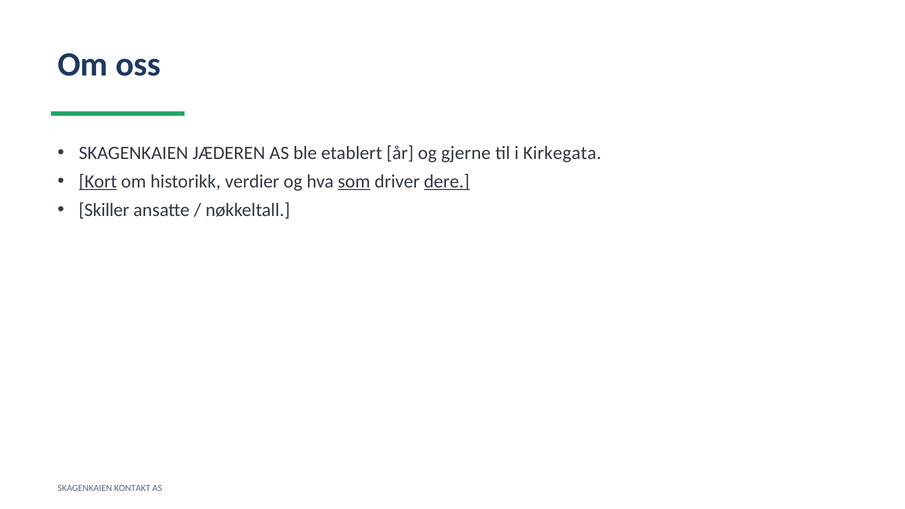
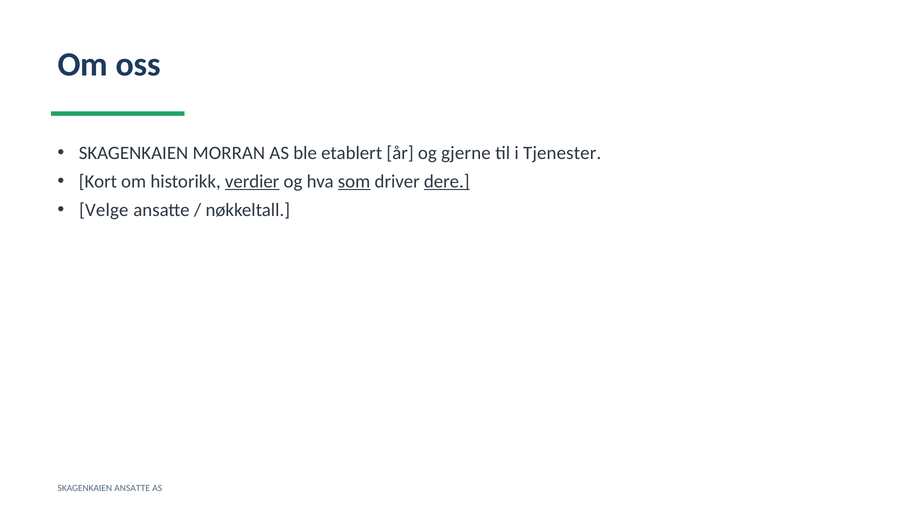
JÆDEREN: JÆDEREN -> MORRAN (229, 153)
Kirkegata: Kirkegata -> Tjenester (562, 153)
Kort underline: present -> none (98, 182)
verdier underline: none -> present (252, 182)
Skiller: Skiller -> Velge (104, 210)
SKAGENKAIEN KONTAKT: KONTAKT -> ANSATTE (132, 488)
